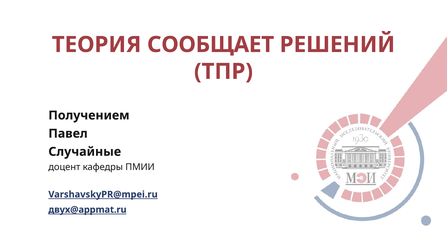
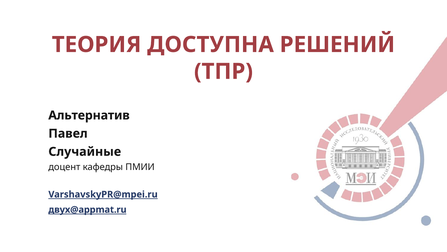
СООБЩАЕТ: СООБЩАЕТ -> ДОСТУПНА (210, 45)
Получением: Получением -> Альтернатив (89, 115)
